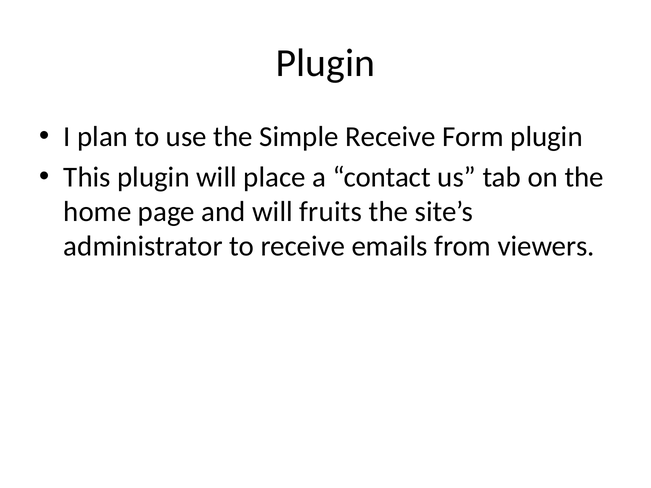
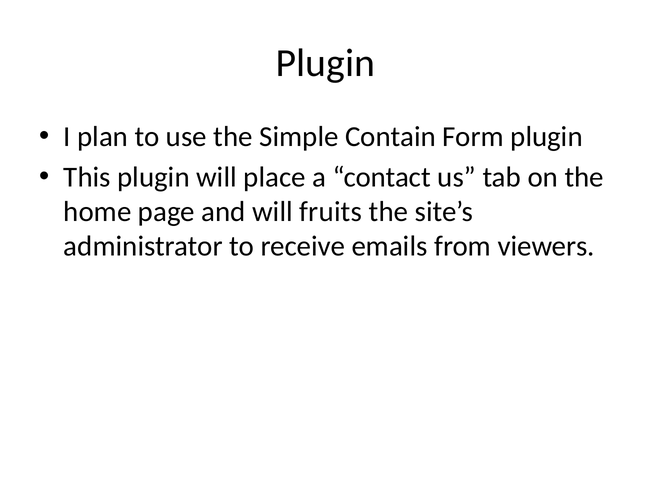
Simple Receive: Receive -> Contain (390, 137)
